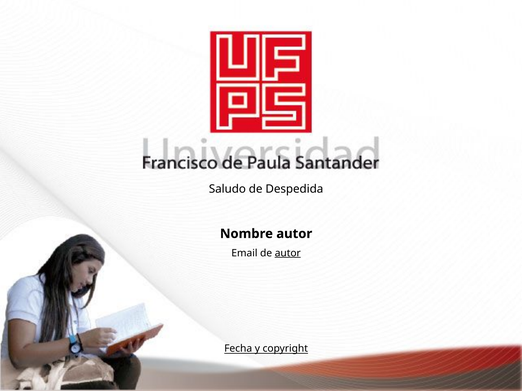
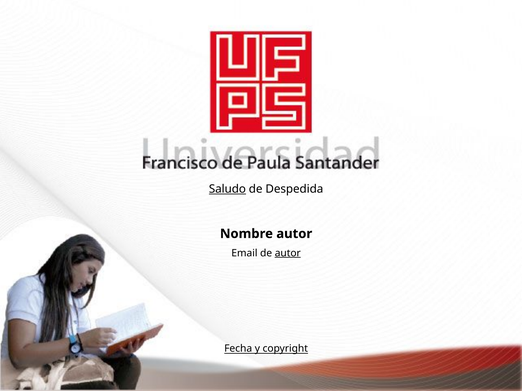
Saludo underline: none -> present (227, 189)
